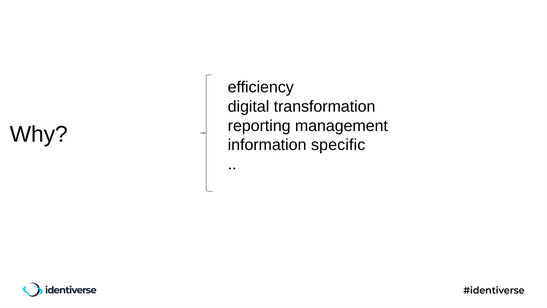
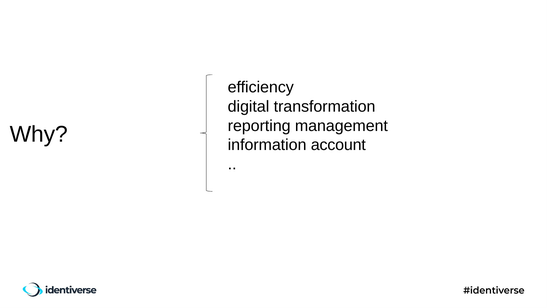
specific: specific -> account (338, 145)
